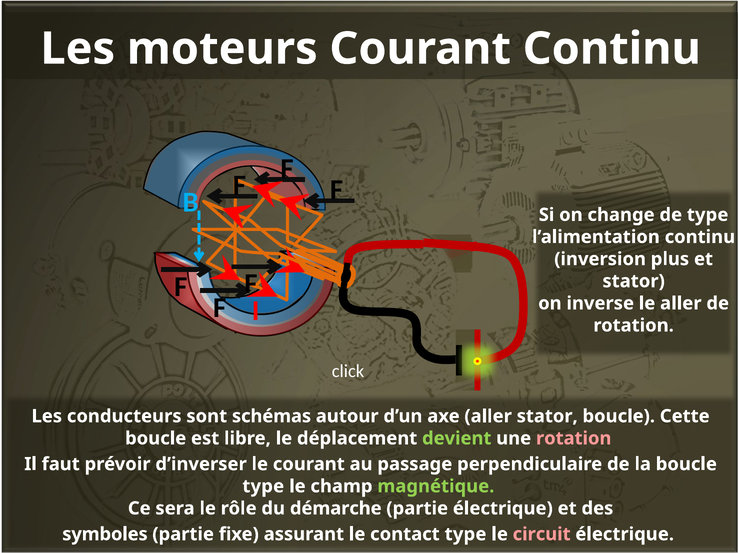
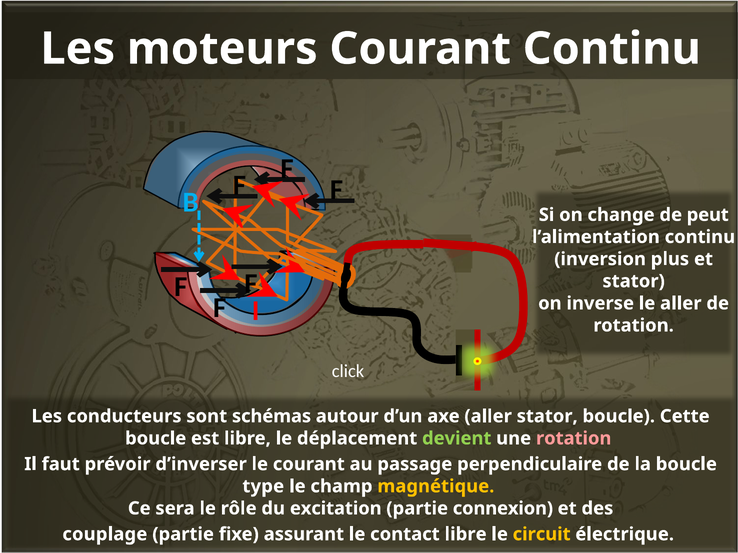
de type: type -> peut (708, 215)
magnétique colour: light green -> yellow (436, 487)
démarche: démarche -> excitation (336, 509)
partie électrique: électrique -> connexion (503, 509)
symboles: symboles -> couplage (105, 535)
contact type: type -> libre (466, 535)
circuit colour: pink -> yellow (542, 535)
